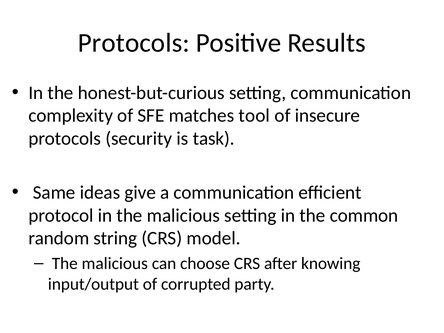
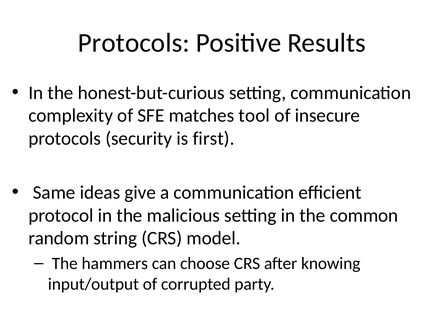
task: task -> first (214, 139)
malicious: malicious -> hammers (115, 264)
